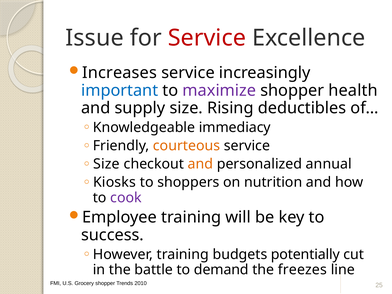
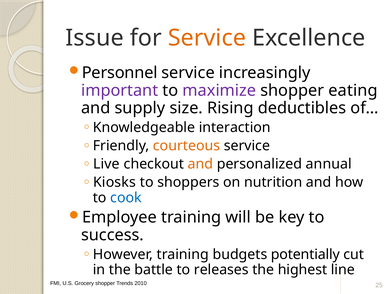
Service colour: red -> orange (207, 38)
Increases: Increases -> Personnel (120, 73)
important colour: blue -> purple (120, 90)
health: health -> eating (353, 90)
immediacy: immediacy -> interaction (235, 127)
Size: Size -> Live (106, 164)
cook colour: purple -> blue (126, 198)
demand: demand -> releases (221, 270)
freezes: freezes -> highest (302, 270)
